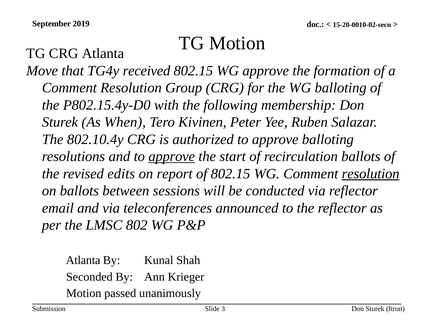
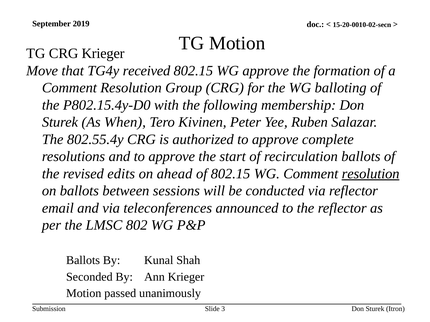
CRG Atlanta: Atlanta -> Krieger (103, 54)
802.10.4y: 802.10.4y -> 802.55.4y (95, 140)
approve balloting: balloting -> complete (328, 140)
approve underline: present -> none (172, 157)
report: report -> ahead (175, 174)
Atlanta: Atlanta -> Ballots (83, 261)
